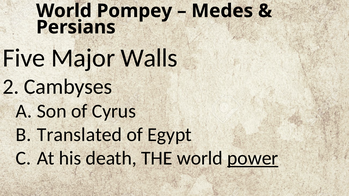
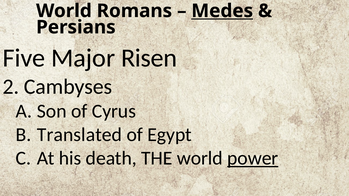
Pompey: Pompey -> Romans (134, 11)
Medes underline: none -> present (222, 11)
Walls: Walls -> Risen (149, 58)
